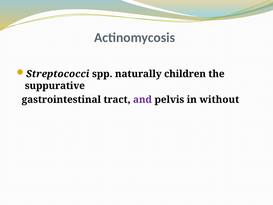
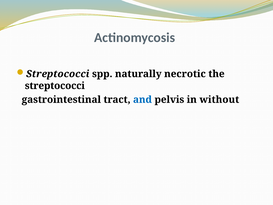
children: children -> necrotic (185, 74)
suppurative: suppurative -> streptococci (55, 86)
and colour: purple -> blue (142, 99)
